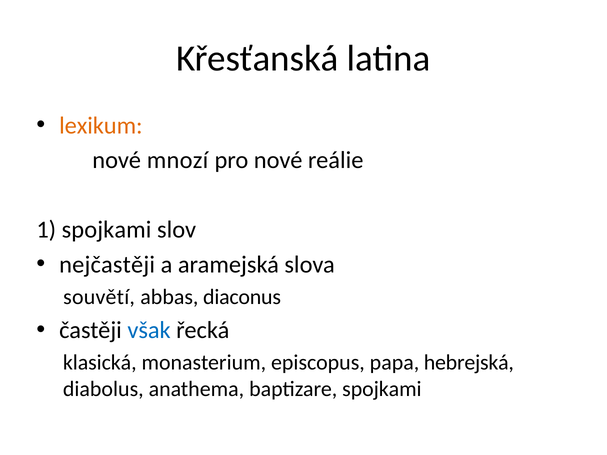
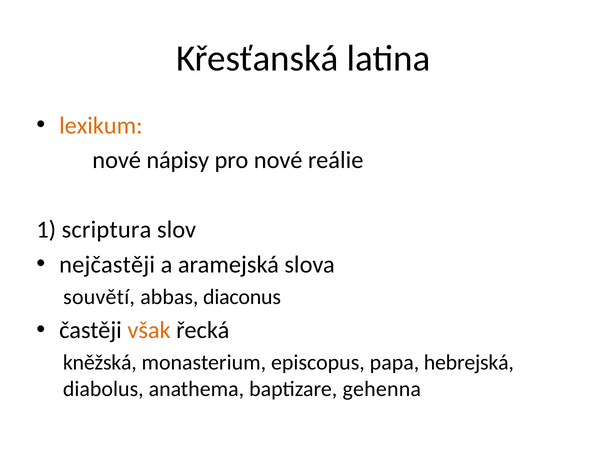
mnozí: mnozí -> nápisy (178, 160)
1 spojkami: spojkami -> scriptura (107, 230)
však colour: blue -> orange (149, 330)
klasická: klasická -> kněžská (100, 363)
baptizare spojkami: spojkami -> gehenna (382, 389)
